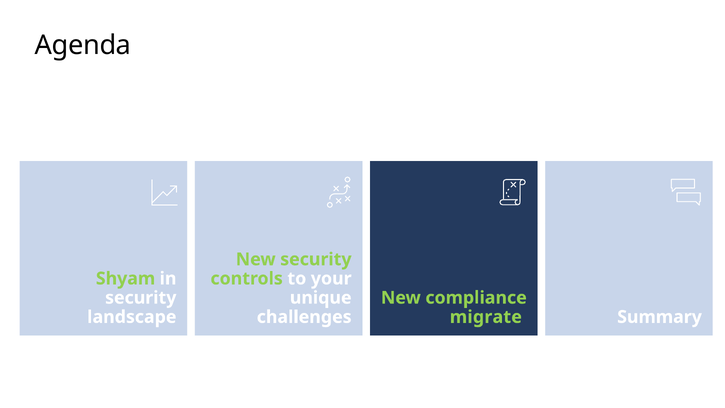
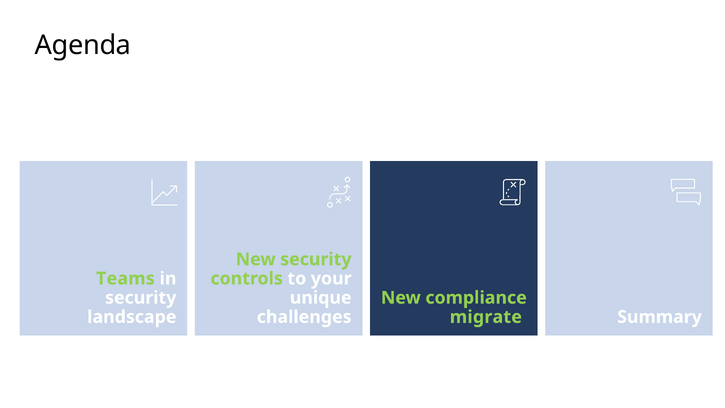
Shyam: Shyam -> Teams (125, 278)
